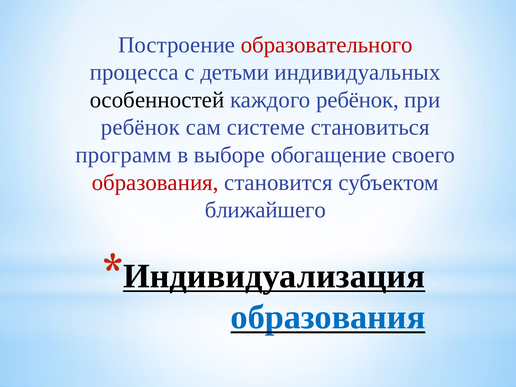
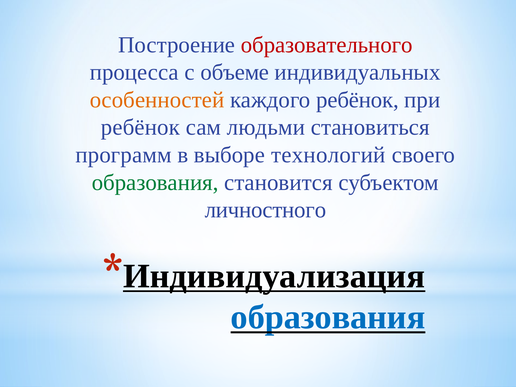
детьми: детьми -> объеме (235, 72)
особенностей colour: black -> orange (157, 100)
системе: системе -> людьми (266, 127)
обогащение: обогащение -> технологий (328, 155)
образования colour: red -> green (155, 182)
ближайшего: ближайшего -> личностного (265, 210)
